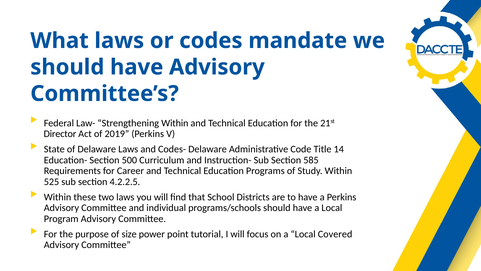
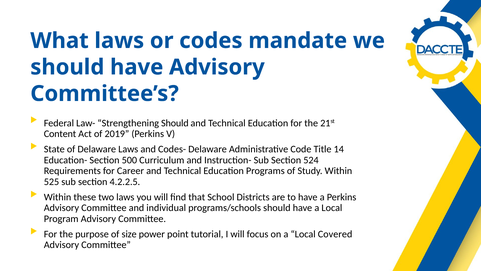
Strengthening Within: Within -> Should (175, 123)
Director: Director -> Content (60, 134)
585: 585 -> 524 (311, 160)
